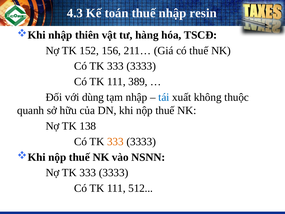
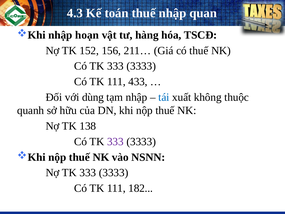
resin: resin -> quan (203, 13)
thiên: thiên -> hoạn (87, 35)
389: 389 -> 433 (138, 82)
333 colour: orange -> purple (115, 141)
512: 512 -> 182 (141, 188)
